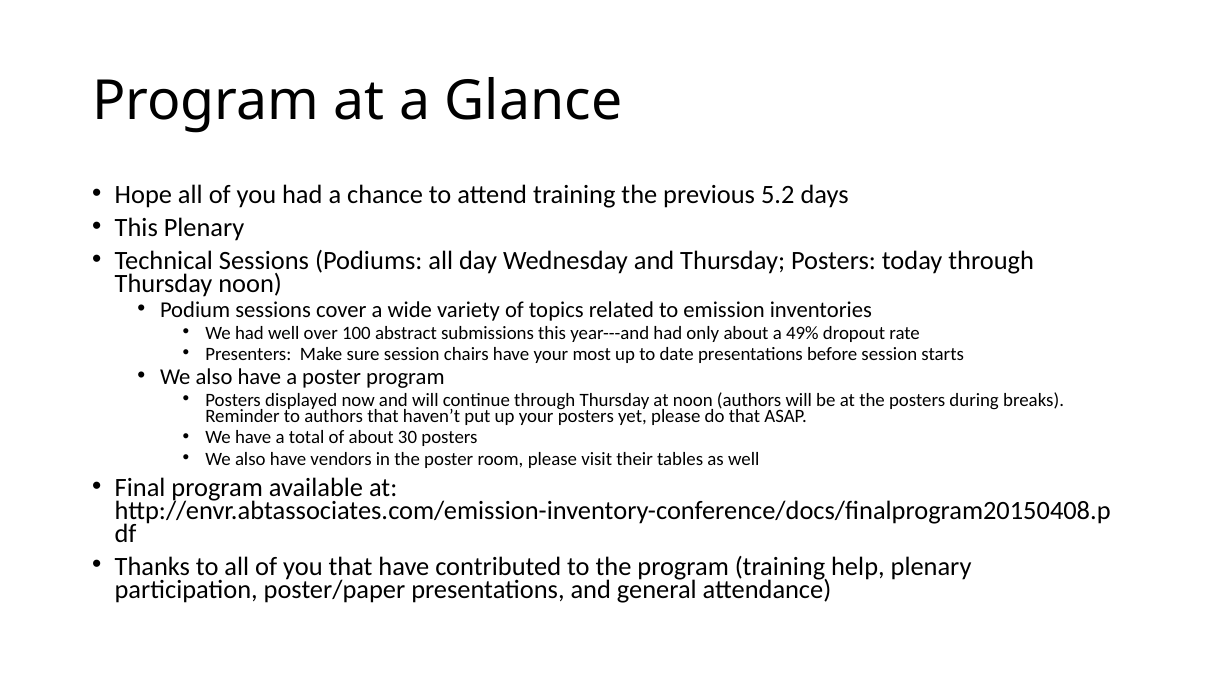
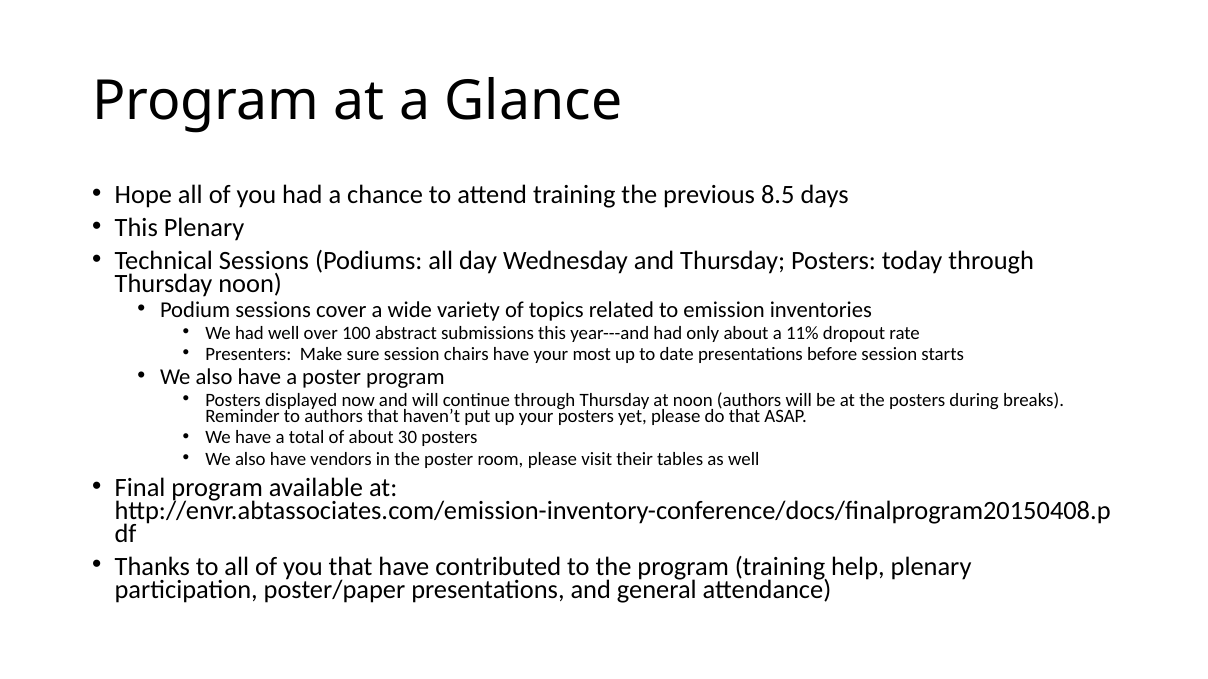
5.2: 5.2 -> 8.5 (778, 195)
49%: 49% -> 11% (802, 333)
